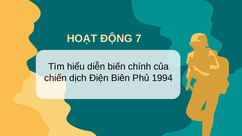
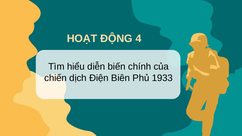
7: 7 -> 4 (139, 39)
1994: 1994 -> 1933 (162, 78)
